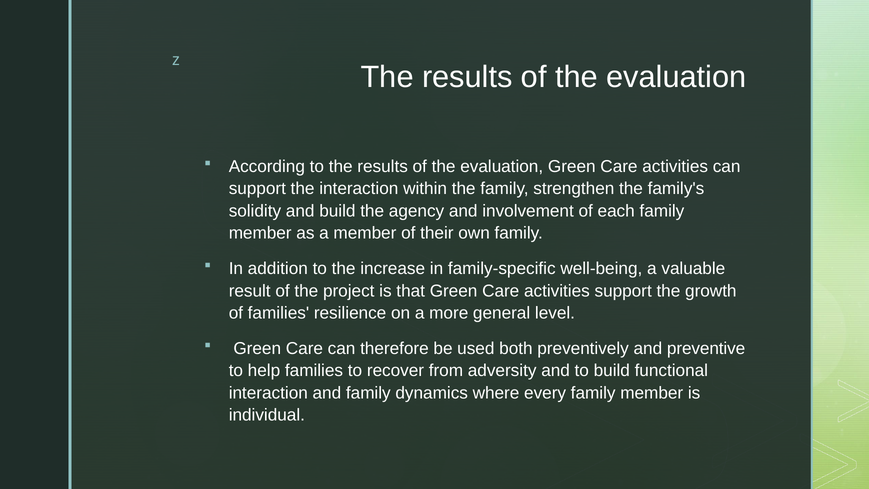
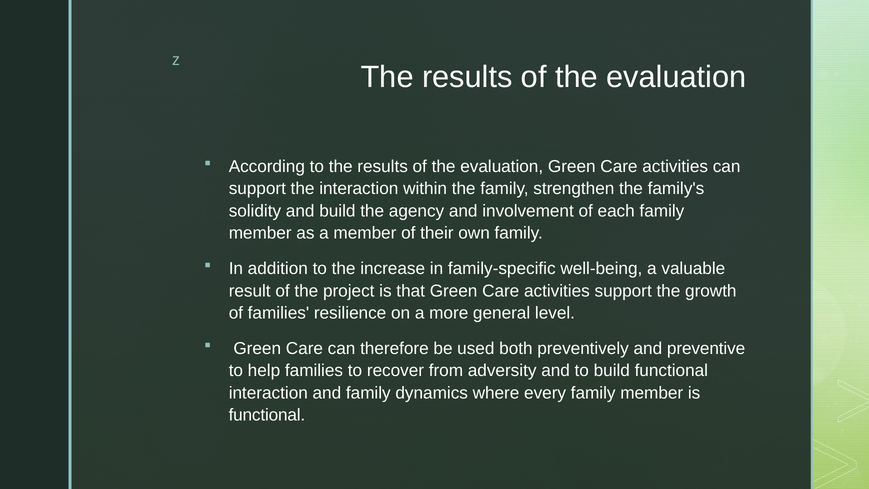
individual: individual -> functional (267, 415)
